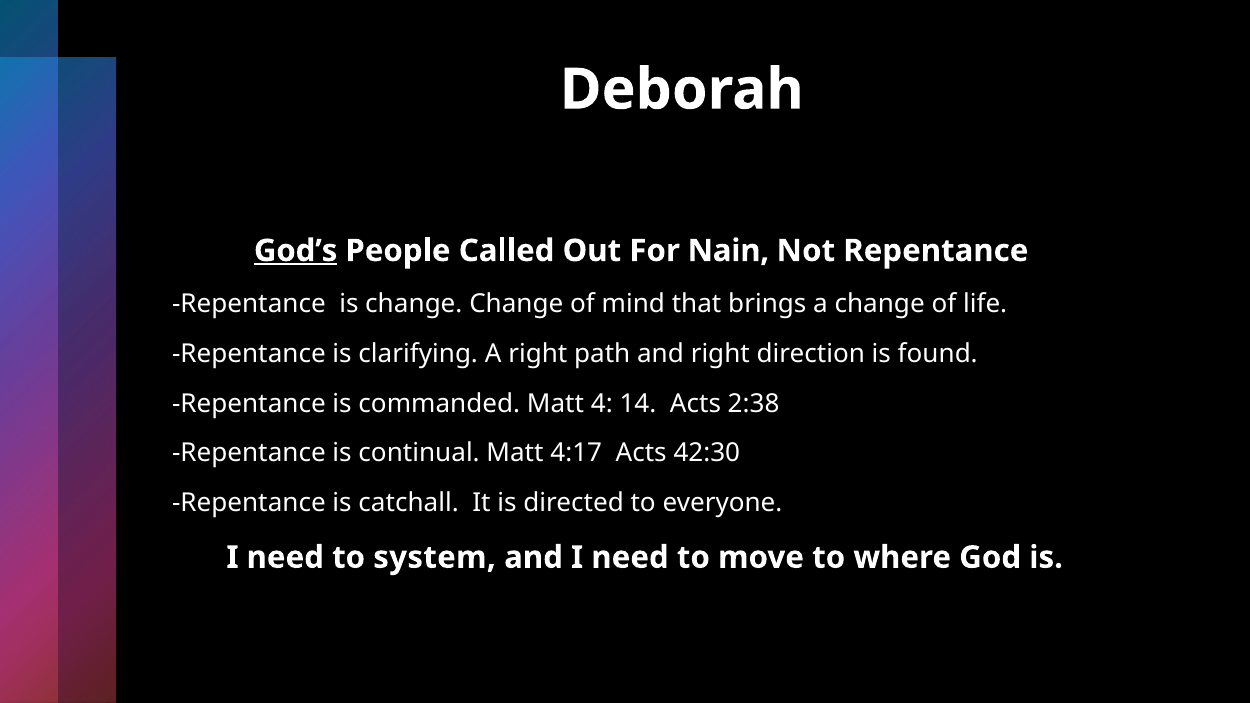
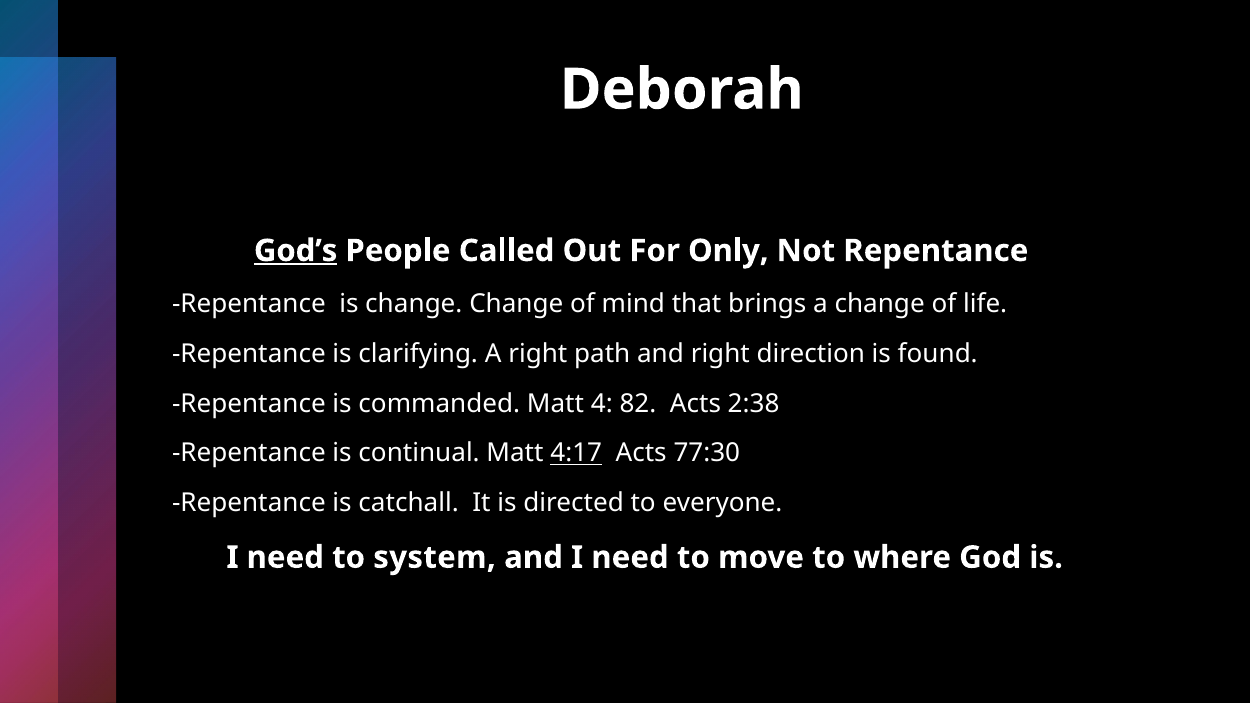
Nain: Nain -> Only (728, 251)
14: 14 -> 82 (638, 403)
4:17 underline: none -> present (576, 453)
42:30: 42:30 -> 77:30 (707, 453)
